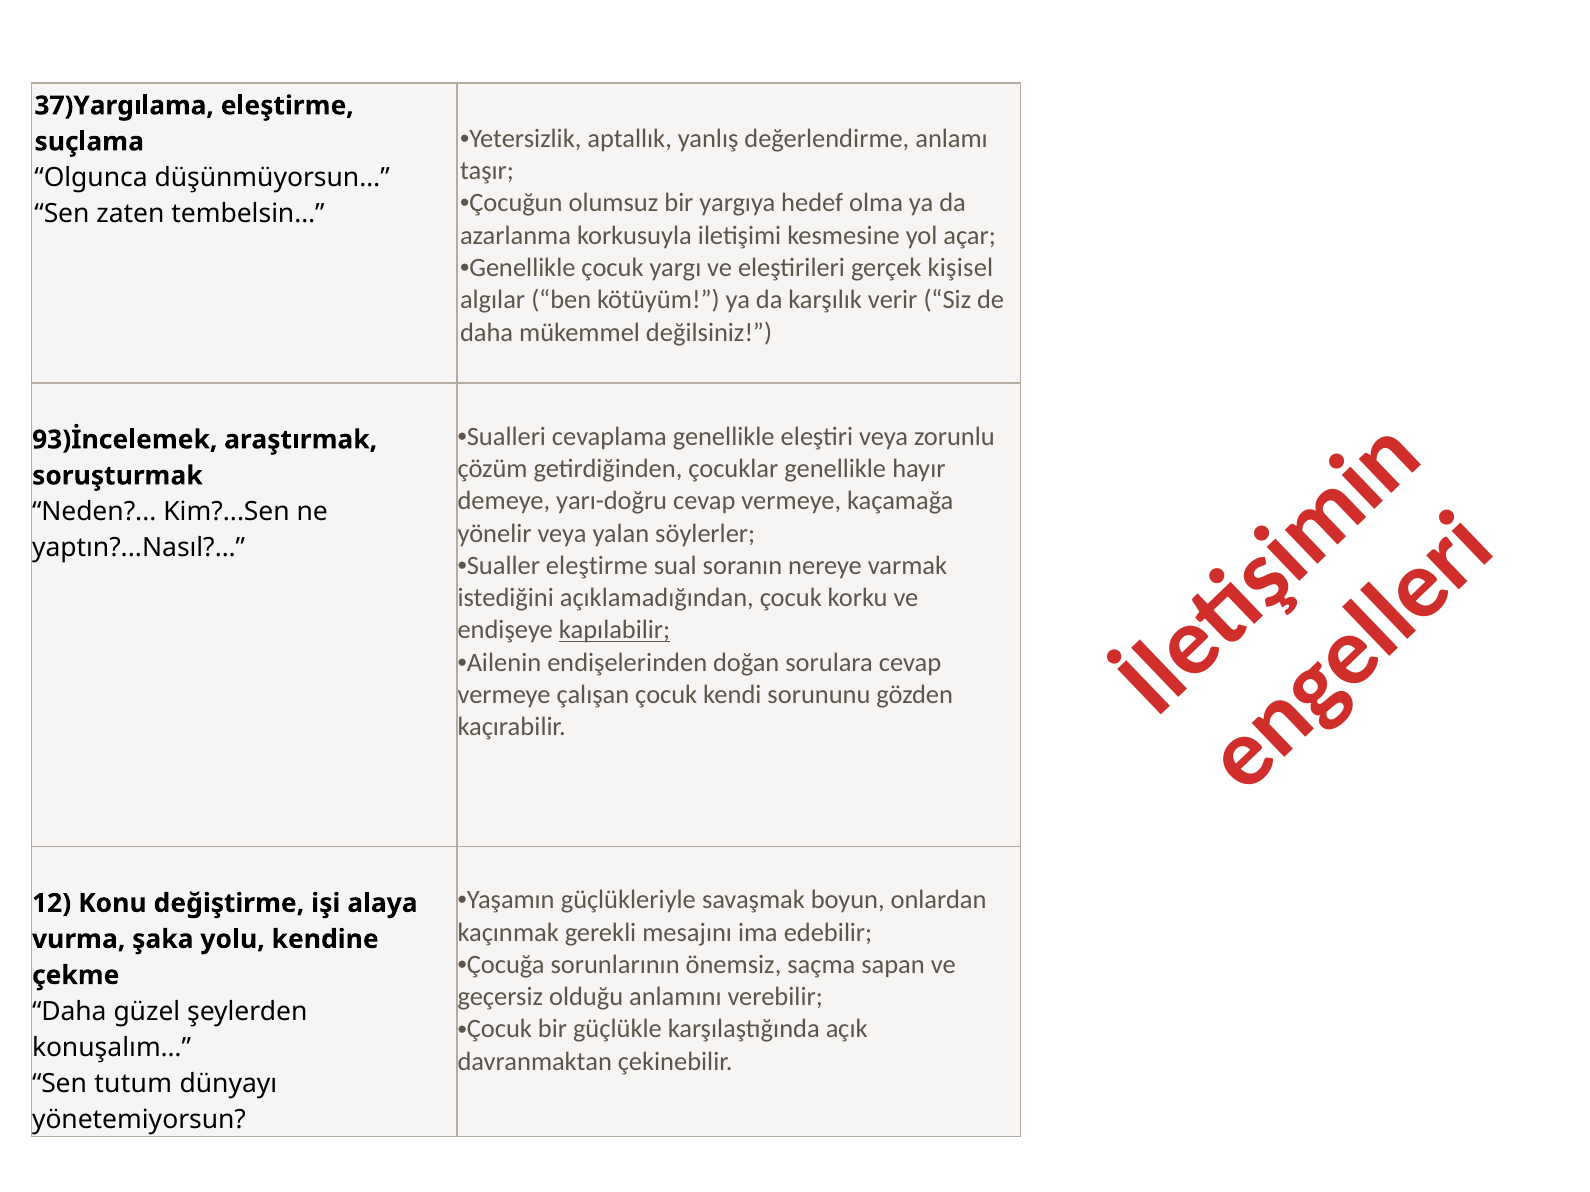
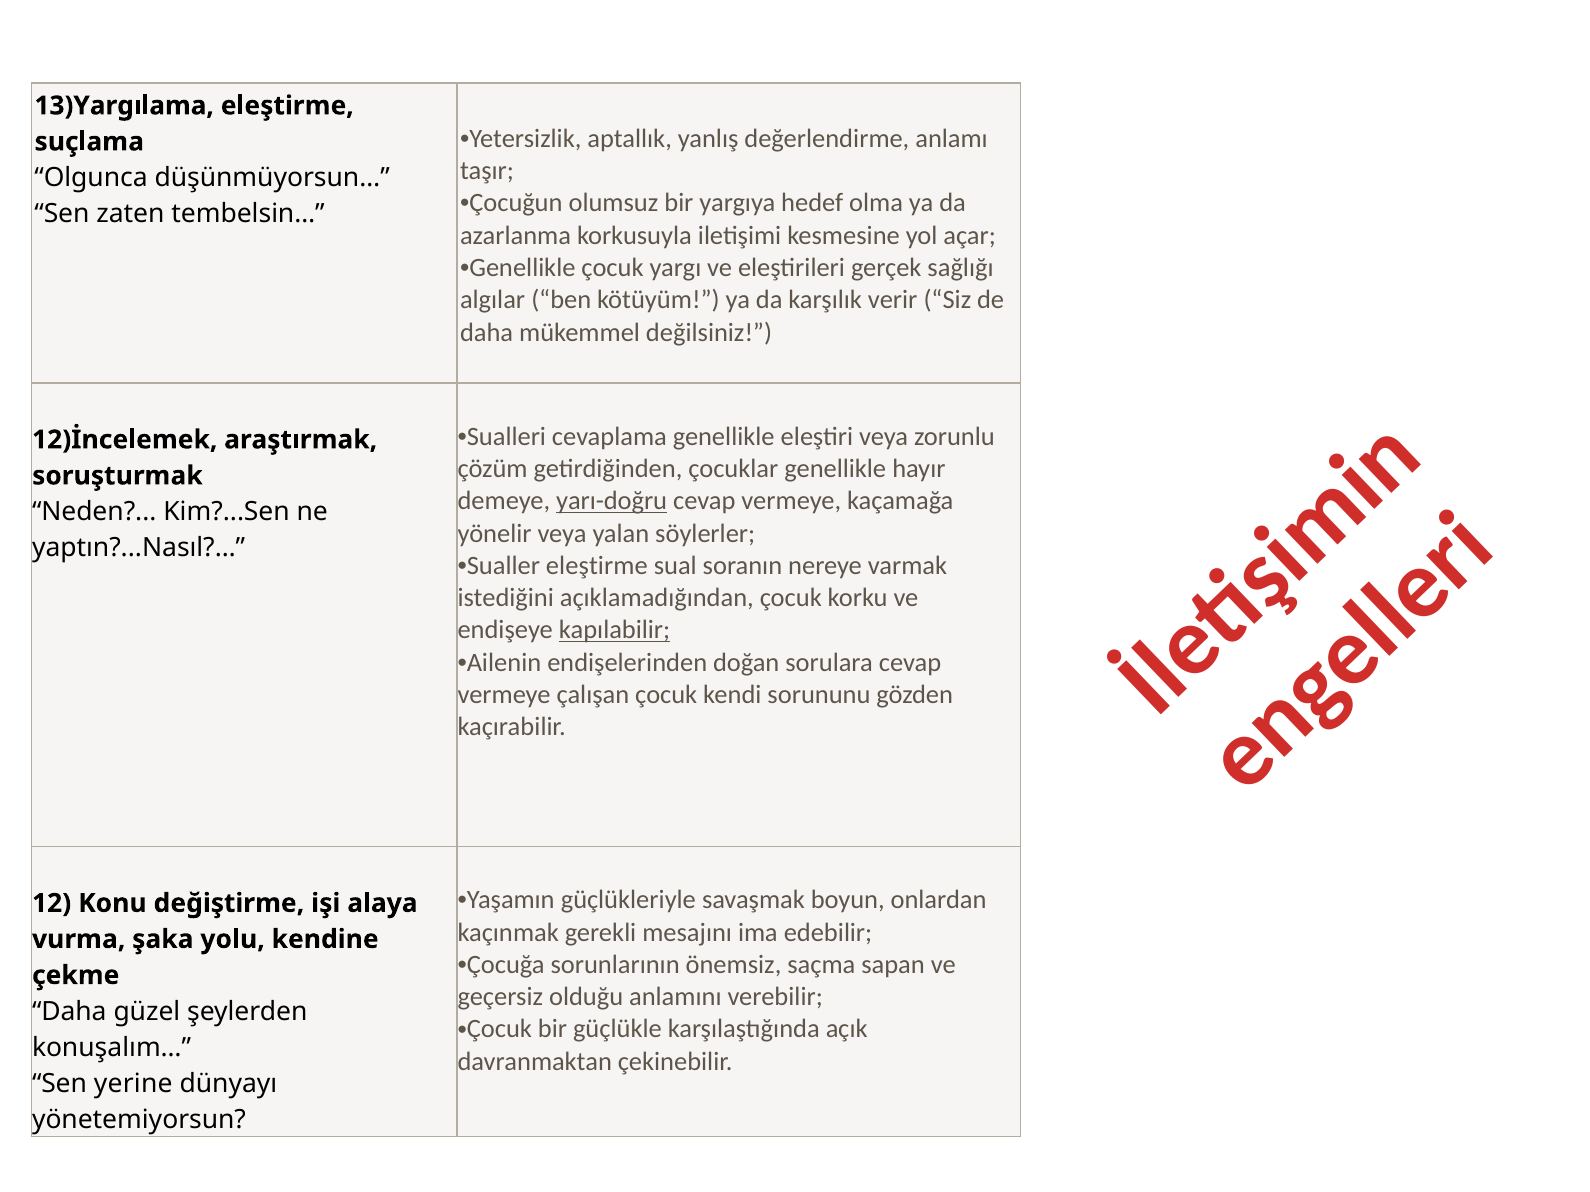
37)Yargılama: 37)Yargılama -> 13)Yargılama (124, 106)
kişisel: kişisel -> sağlığı (961, 268)
93)İncelemek: 93)İncelemek -> 12)İncelemek (125, 440)
yarı-doğru underline: none -> present (612, 501)
tutum: tutum -> yerine (133, 1084)
